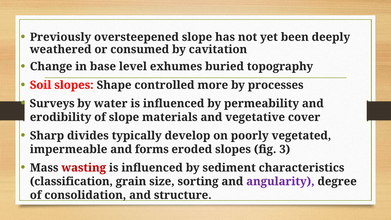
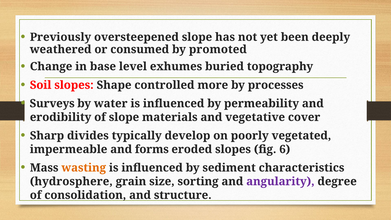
cavitation: cavitation -> promoted (218, 49)
3: 3 -> 6 (285, 149)
wasting colour: red -> orange (84, 168)
classification: classification -> hydrosphere (71, 181)
